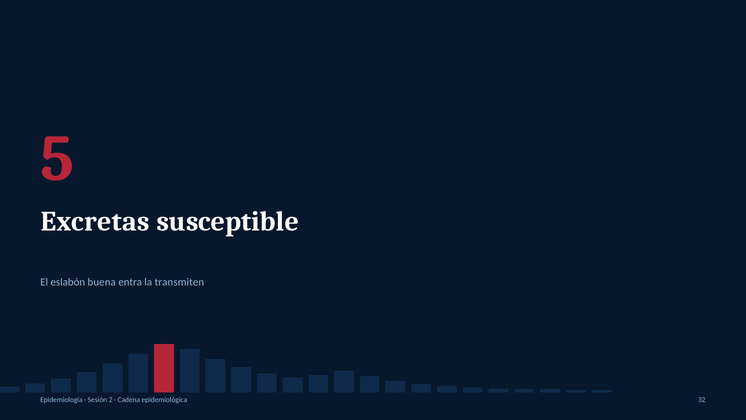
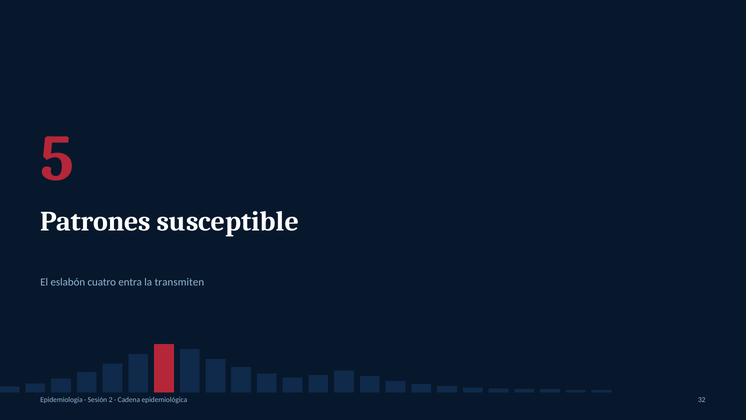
Excretas: Excretas -> Patrones (95, 222)
buena: buena -> cuatro (102, 282)
